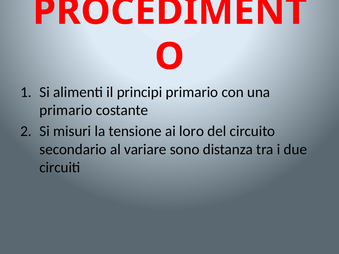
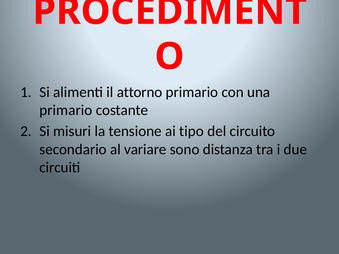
principi: principi -> attorno (140, 92)
loro: loro -> tipo (192, 131)
